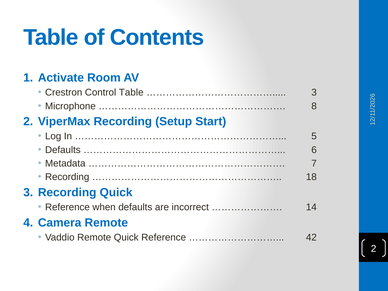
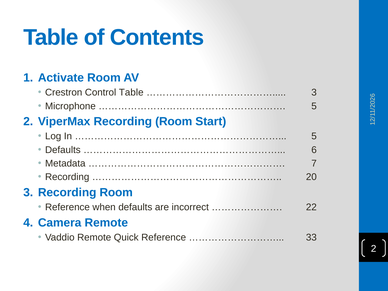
8: 8 -> 5 (314, 106)
ViperMax Recording Setup: Setup -> Room (174, 122)
18: 18 -> 20 (311, 177)
3 Recording Quick: Quick -> Room (116, 192)
14: 14 -> 22 (311, 207)
42: 42 -> 33 (311, 237)
